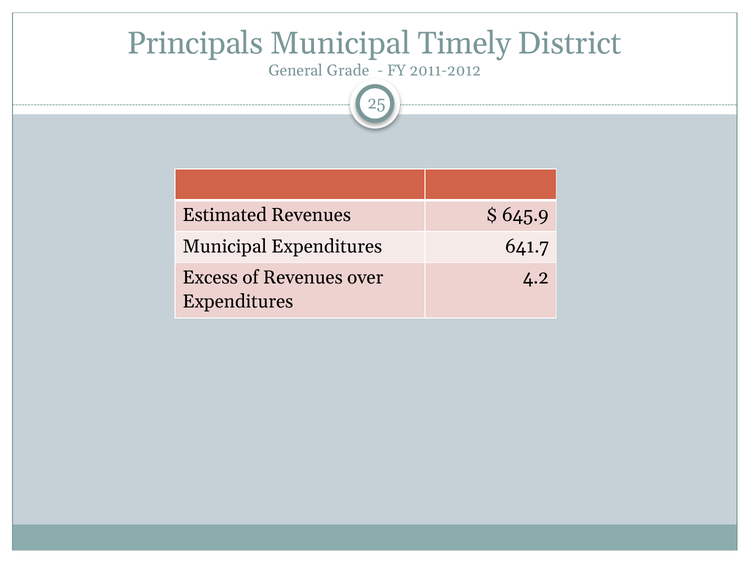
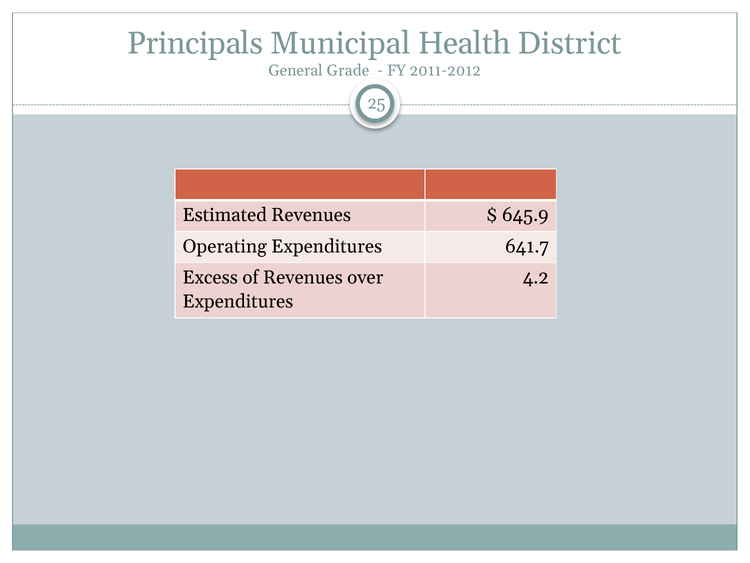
Timely: Timely -> Health (464, 43)
Municipal: Municipal -> Operating (225, 246)
